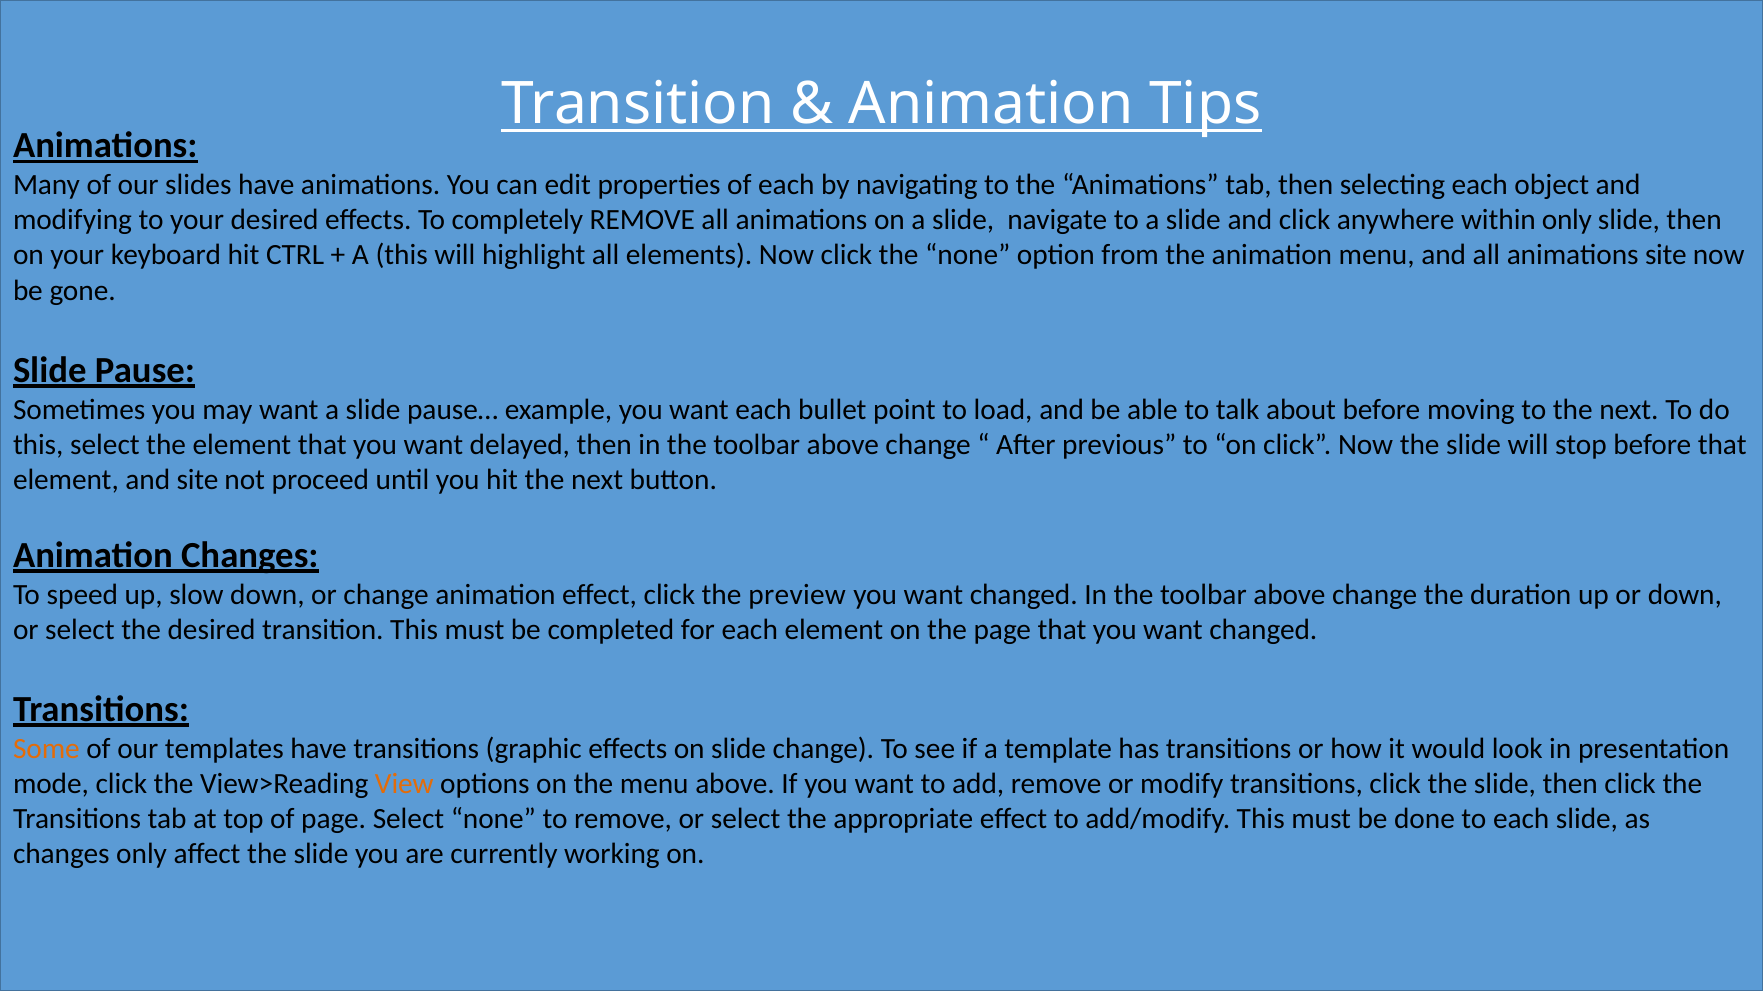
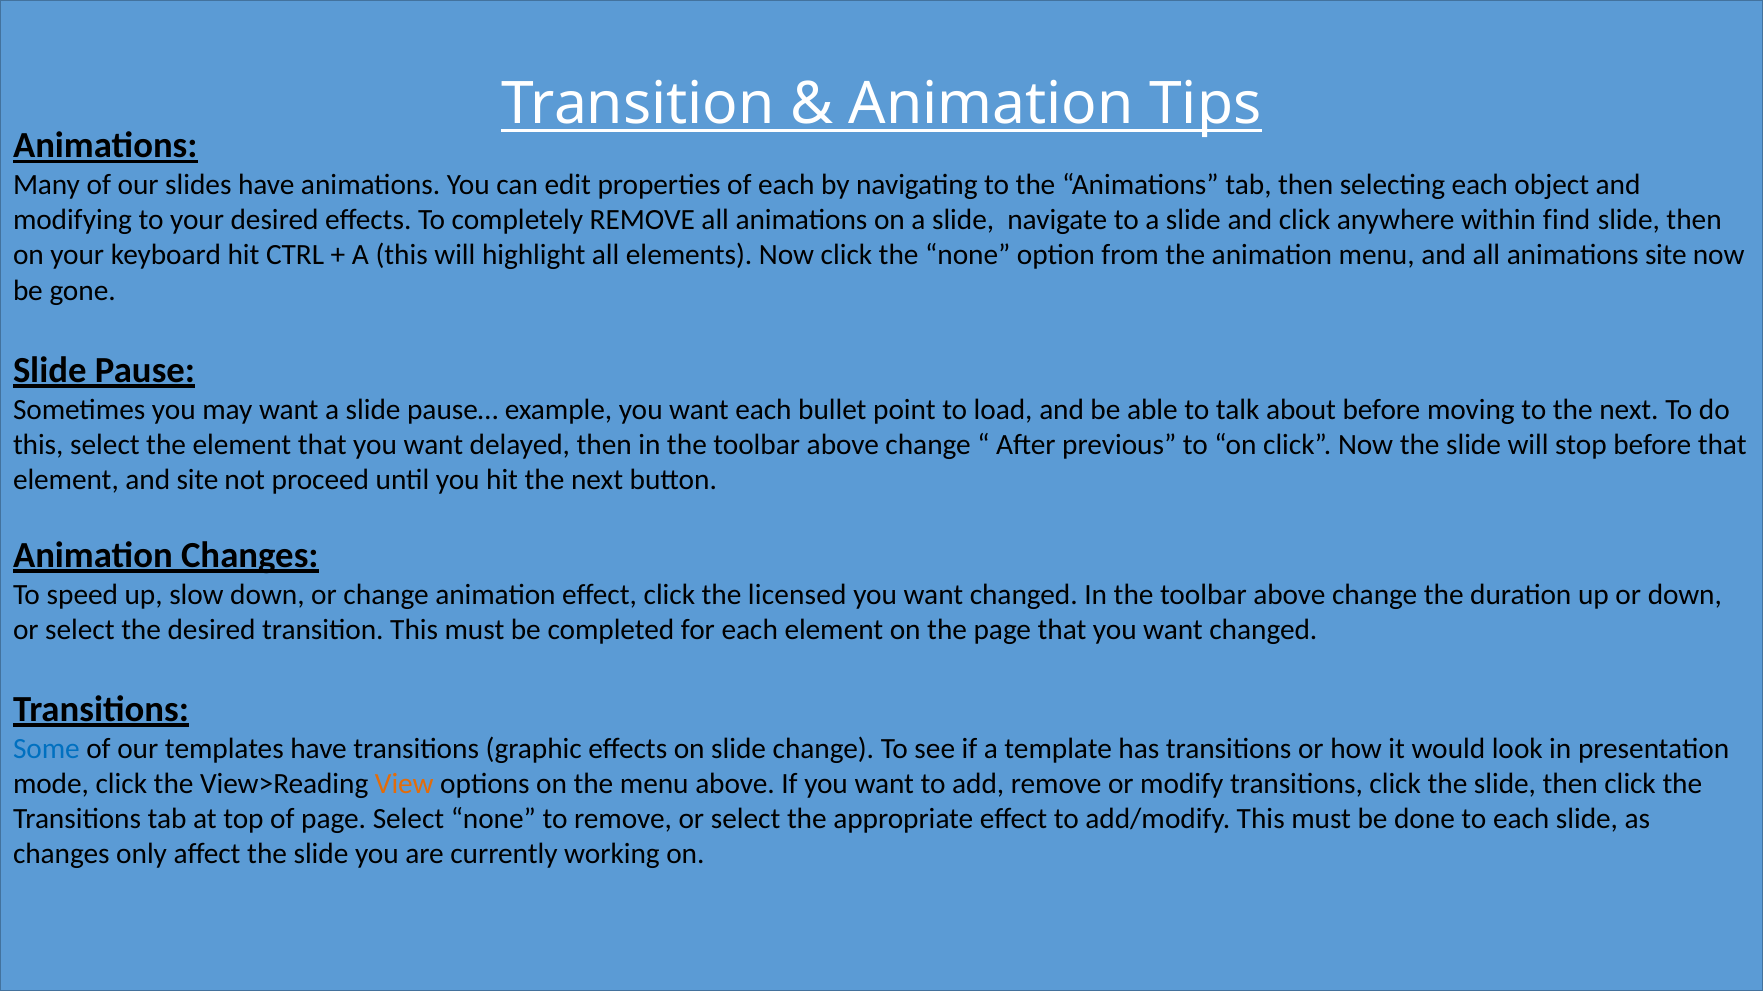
within only: only -> find (1567, 220)
preview: preview -> licensed (797, 595)
Some colour: orange -> blue (46, 749)
